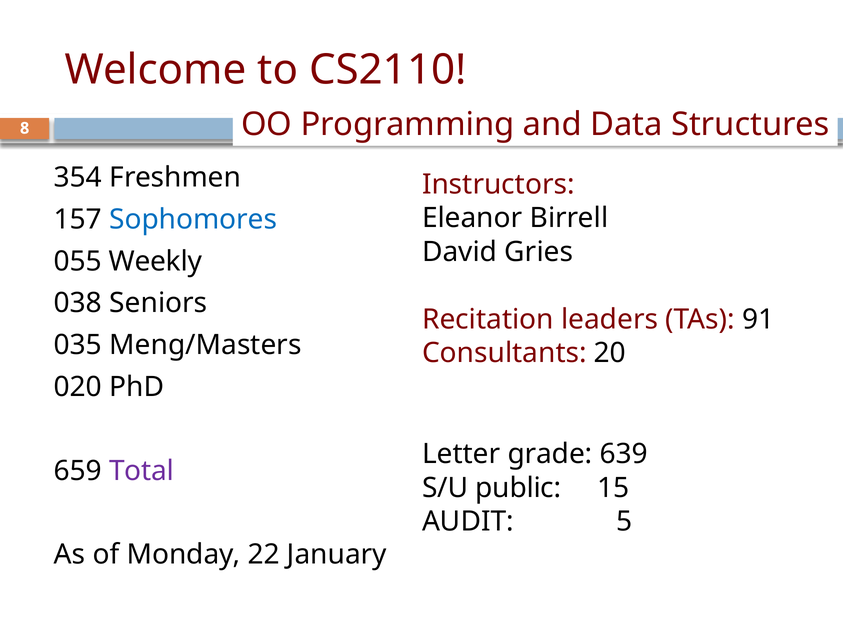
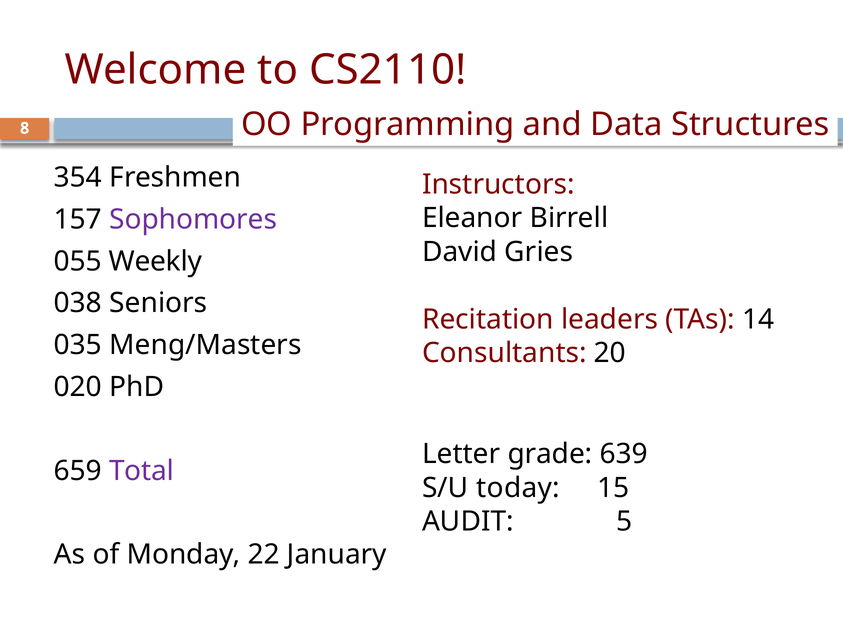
Sophomores colour: blue -> purple (193, 219)
91: 91 -> 14 (758, 319)
public: public -> today (518, 488)
